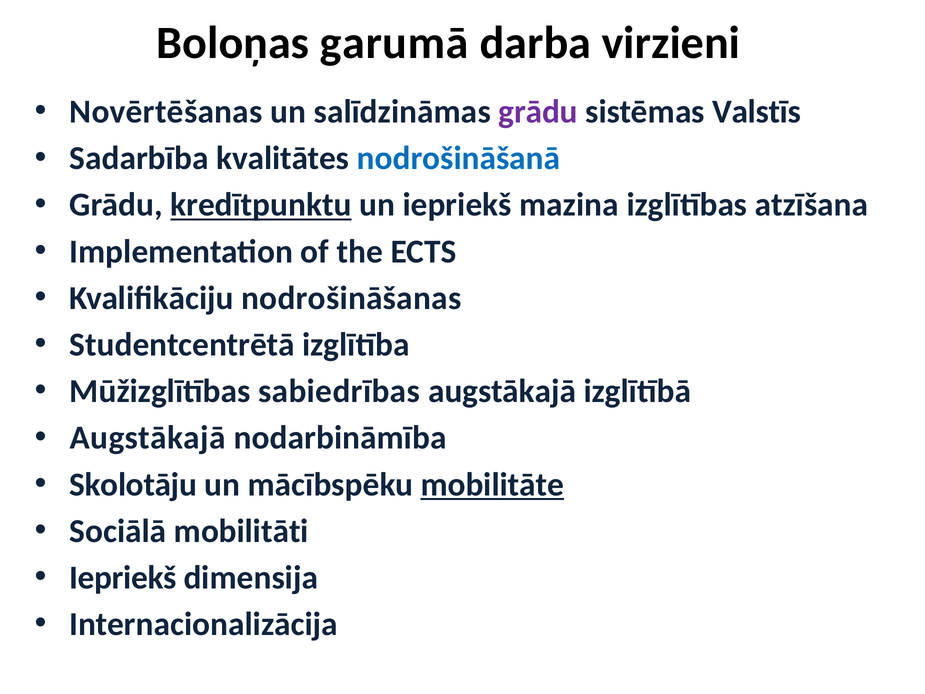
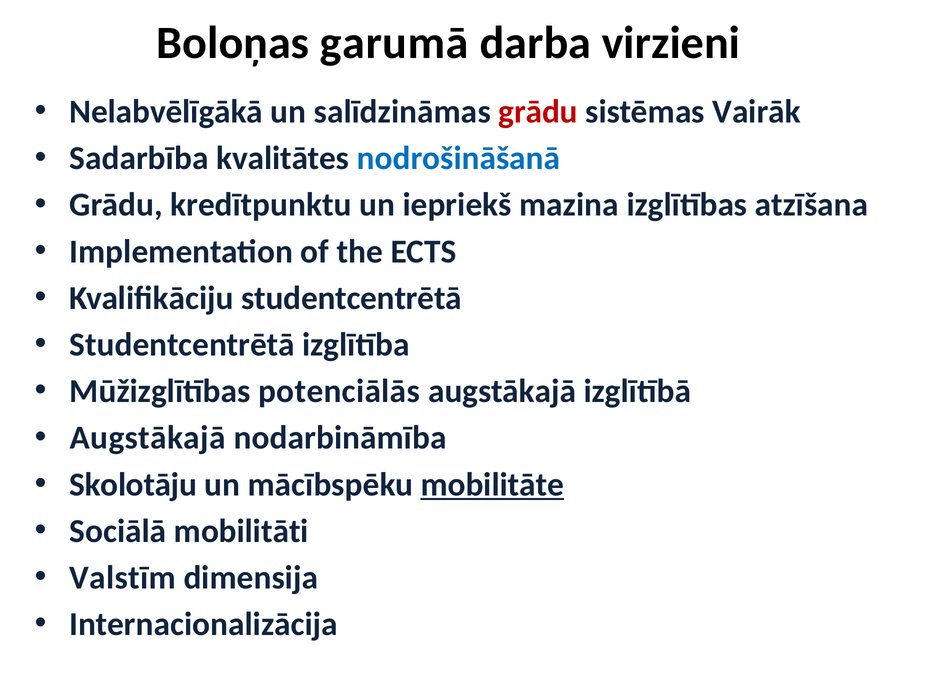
Novērtēšanas: Novērtēšanas -> Nelabvēlīgākā (166, 112)
grādu colour: purple -> red (538, 112)
Valstīs: Valstīs -> Vairāk (757, 112)
kredītpunktu underline: present -> none (261, 205)
Kvalifikāciju nodrošināšanas: nodrošināšanas -> studentcentrētā (352, 298)
sabiedrības: sabiedrības -> potenciālās (339, 391)
Iepriekš: Iepriekš -> Valstīm (123, 577)
